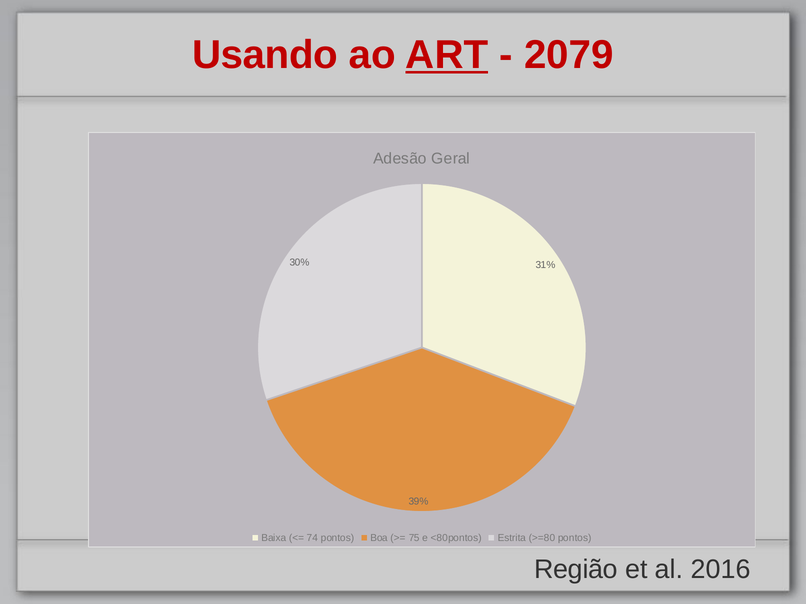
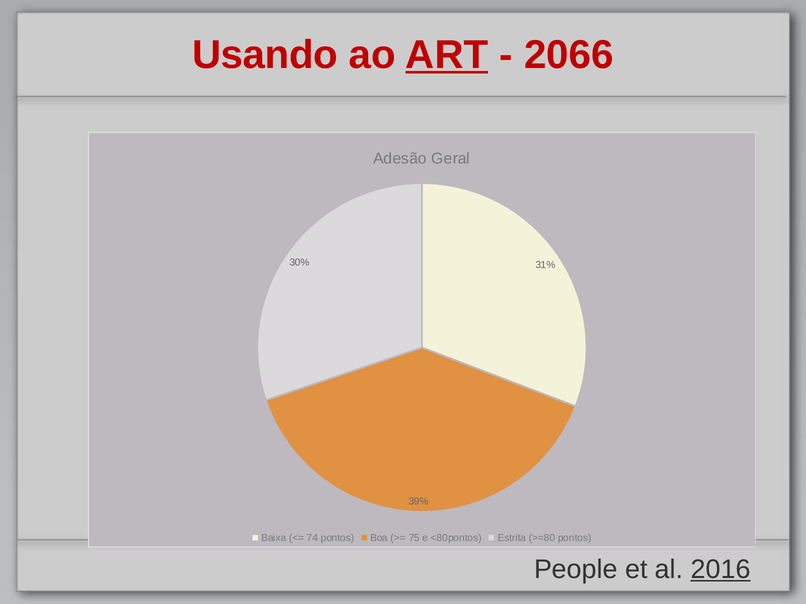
2079: 2079 -> 2066 (569, 55)
Região: Região -> People (576, 570)
2016 underline: none -> present (721, 570)
